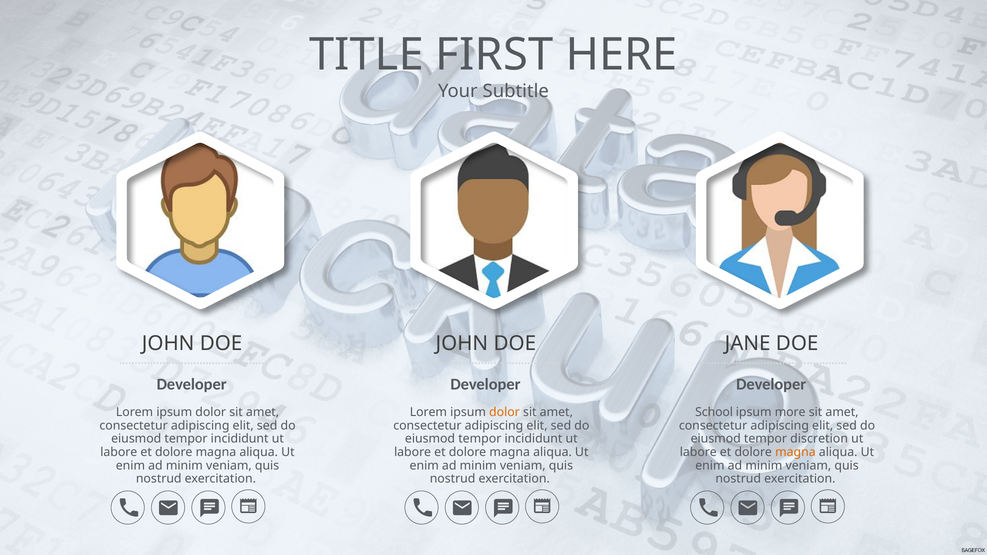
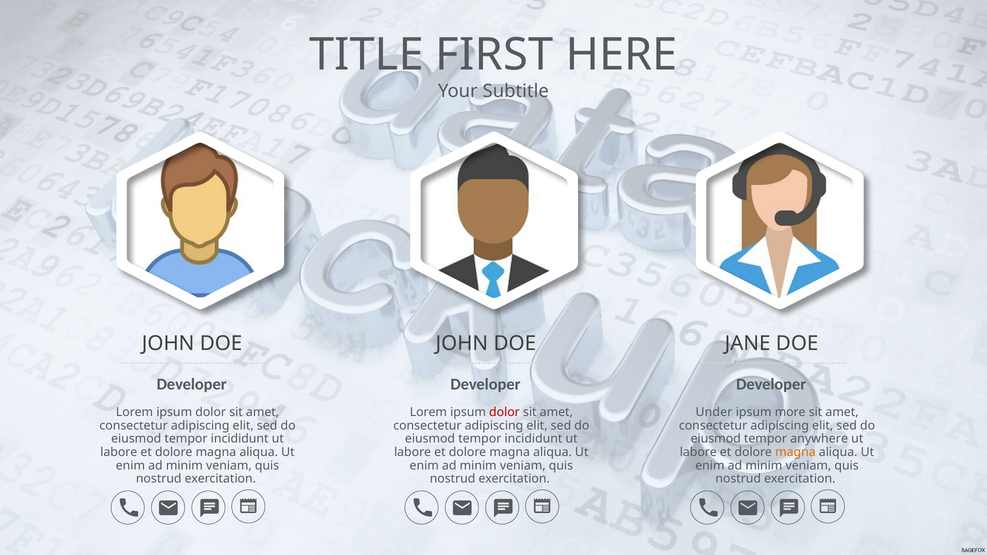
dolor colour: orange -> red (504, 412)
School: School -> Under (714, 412)
discretion: discretion -> anywhere (819, 439)
